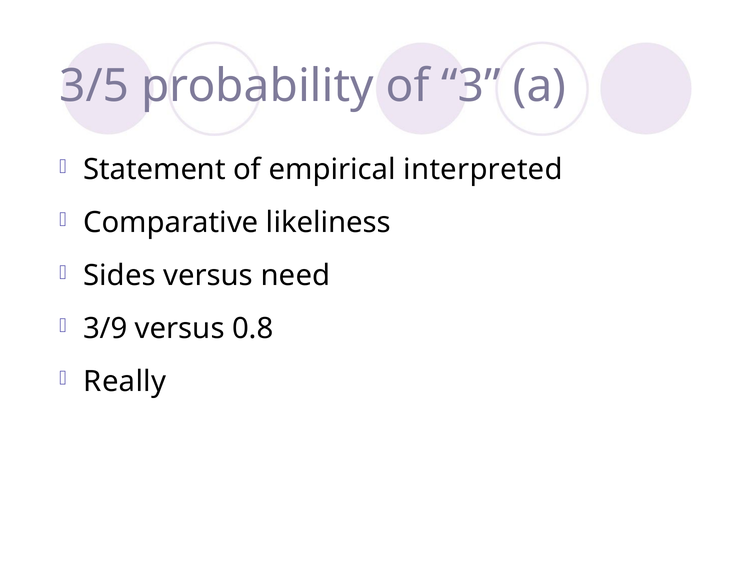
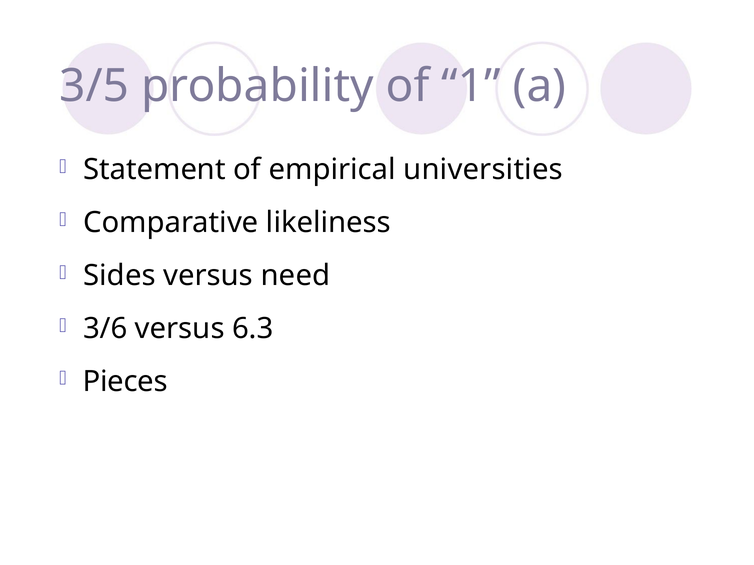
3: 3 -> 1 (471, 86)
interpreted: interpreted -> universities (483, 170)
3/9: 3/9 -> 3/6 (105, 329)
0.8: 0.8 -> 6.3 (253, 329)
Really: Really -> Pieces (125, 382)
